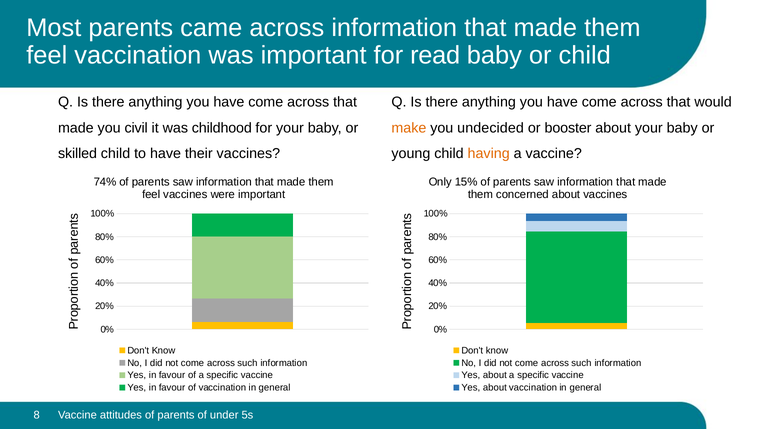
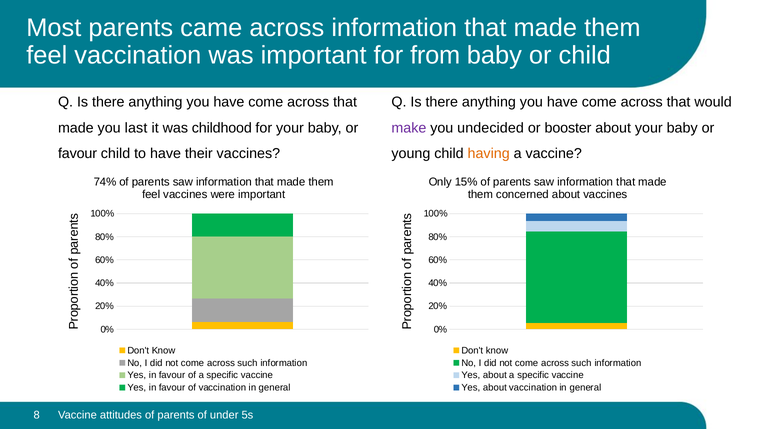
read: read -> from (435, 55)
civil: civil -> last (136, 128)
make colour: orange -> purple (409, 128)
skilled: skilled -> favour (78, 153)
